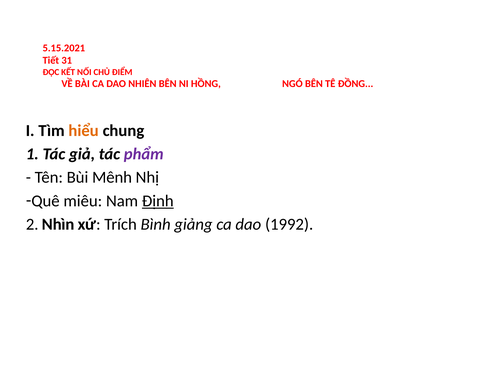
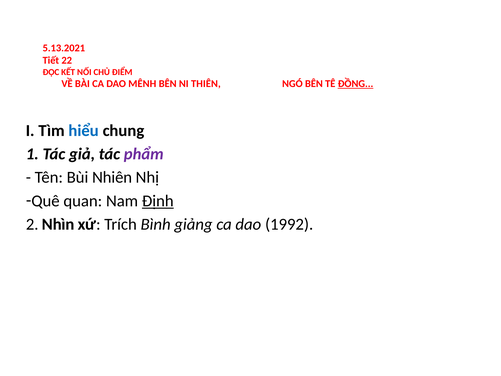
5.15.2021: 5.15.2021 -> 5.13.2021 (64, 48)
31: 31 -> 22 (67, 60)
NHIÊN: NHIÊN -> MÊNH (142, 84)
HỒNG: HỒNG -> THIÊN (206, 84)
ĐỒNG underline: none -> present (356, 84)
hiểu colour: orange -> blue (84, 131)
Mênh: Mênh -> Nhiên (112, 177)
miêu: miêu -> quan (83, 201)
